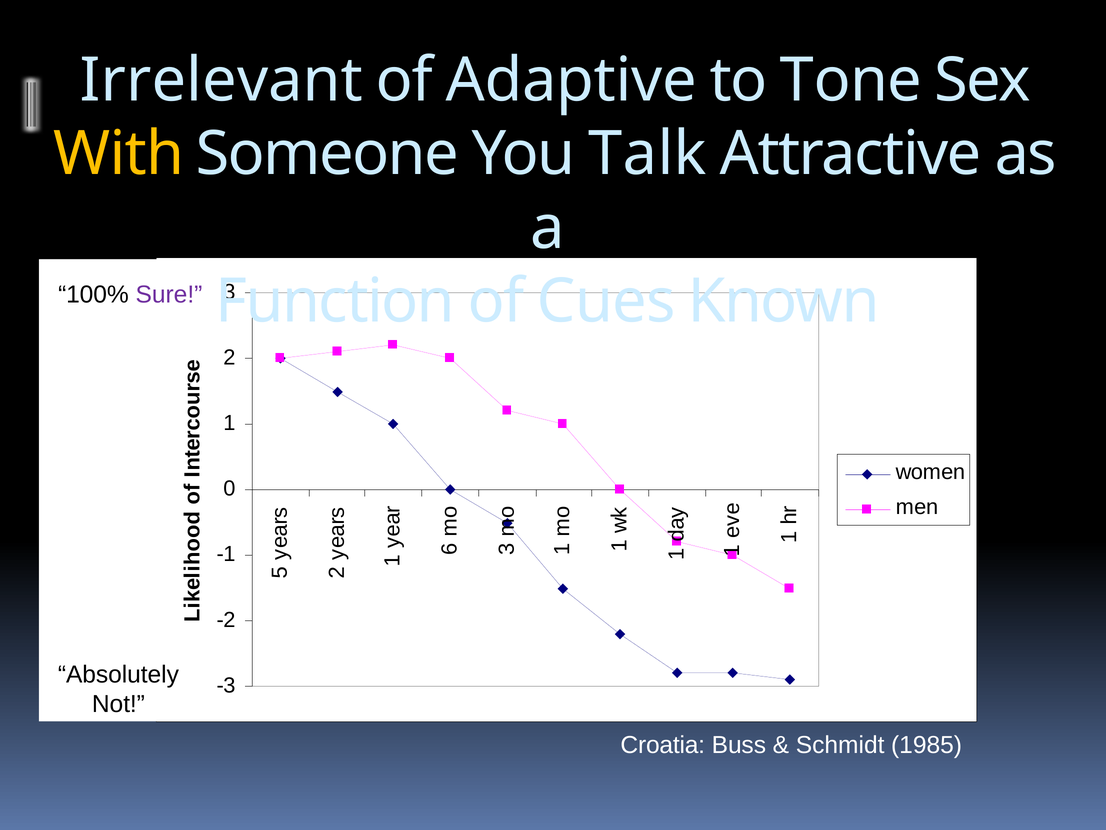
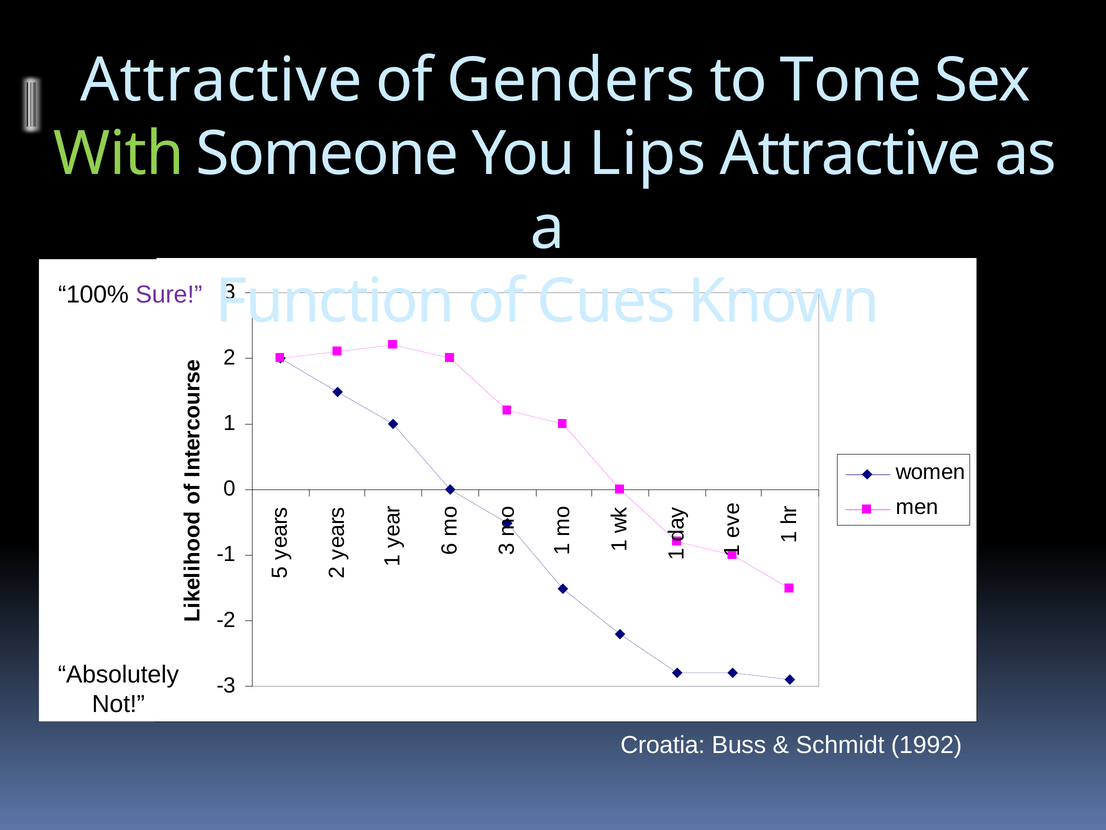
Irrelevant: Irrelevant -> Attractive (221, 80)
Adaptive: Adaptive -> Genders (571, 80)
With colour: yellow -> light green (119, 154)
Talk: Talk -> Lips (647, 154)
1985: 1985 -> 1992 (927, 745)
